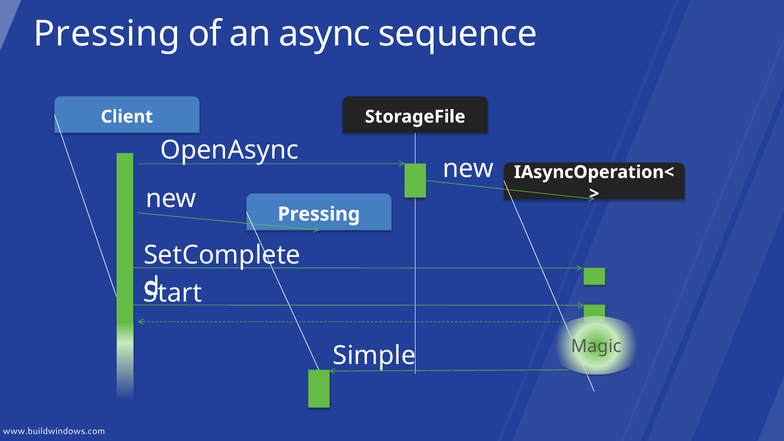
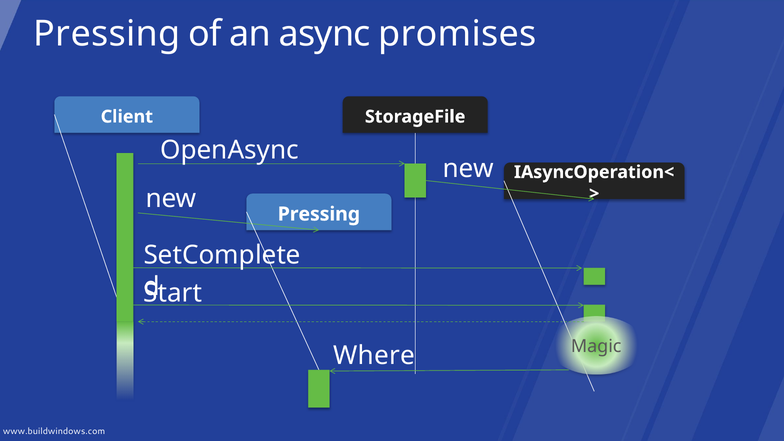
sequence: sequence -> promises (457, 34)
Simple: Simple -> Where (374, 356)
